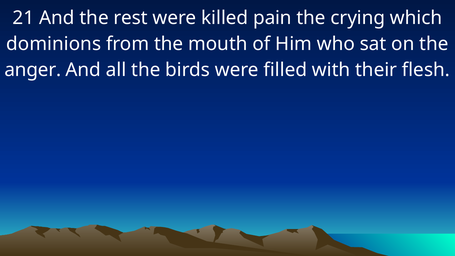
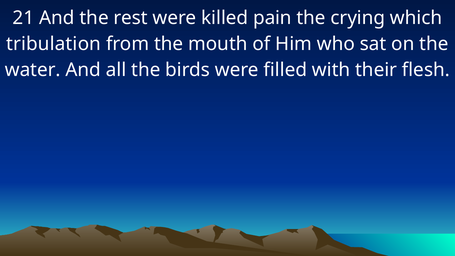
dominions: dominions -> tribulation (54, 44)
anger: anger -> water (33, 70)
